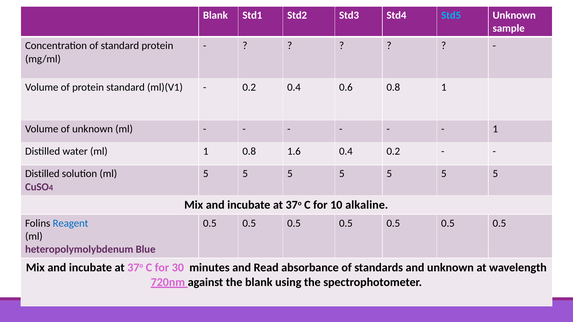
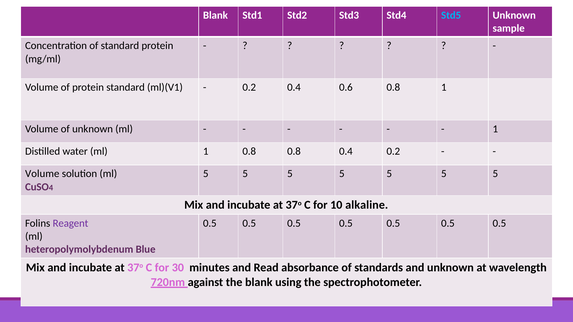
0.8 1.6: 1.6 -> 0.8 (294, 152)
Distilled: Distilled -> Volume (42, 174)
Reagent colour: blue -> purple (70, 223)
